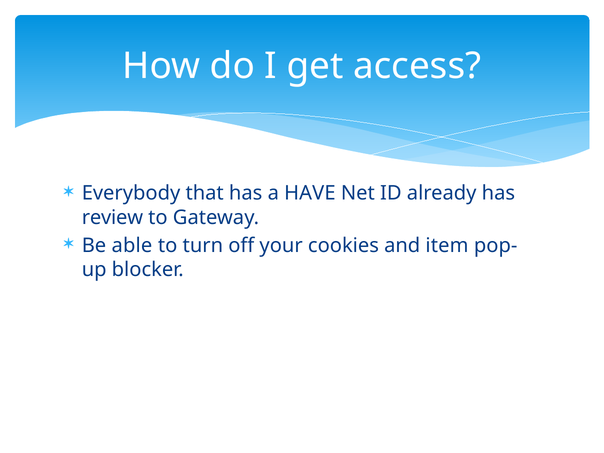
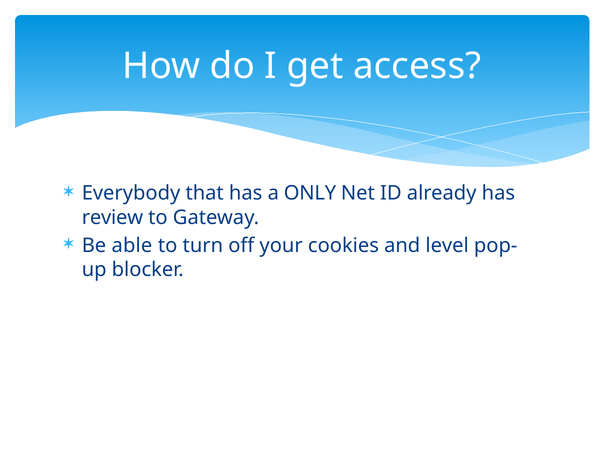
HAVE: HAVE -> ONLY (310, 193)
item: item -> level (447, 246)
